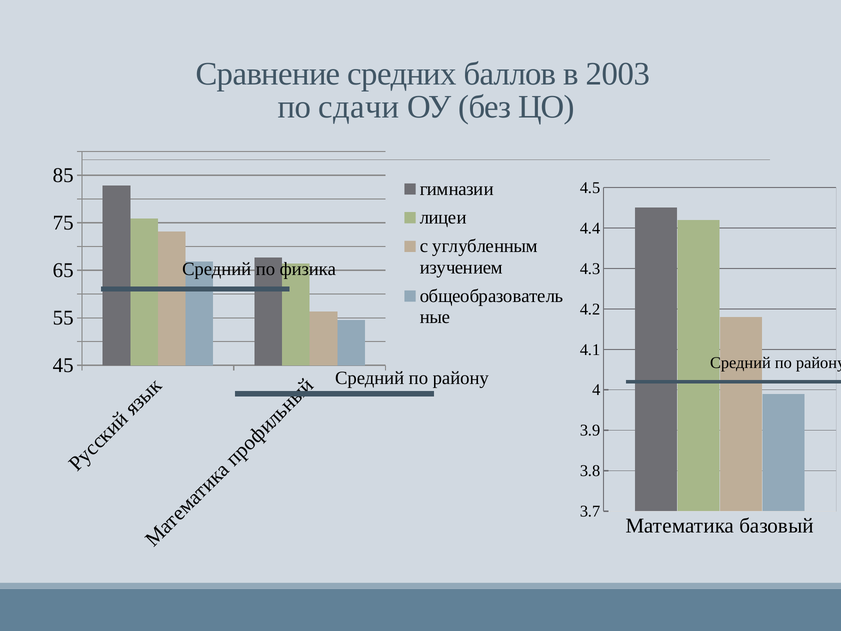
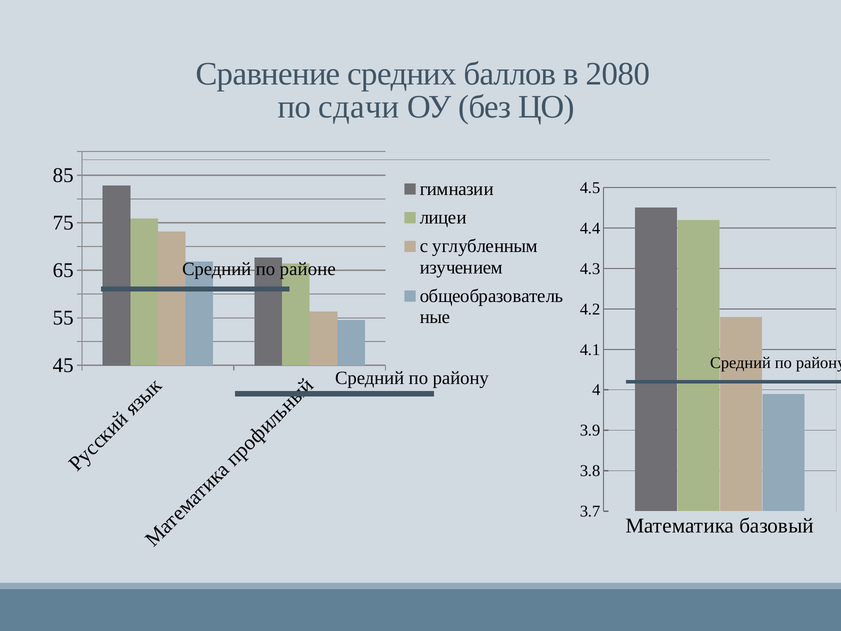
2003: 2003 -> 2080 (618, 74)
физика: физика -> районе (308, 269)
